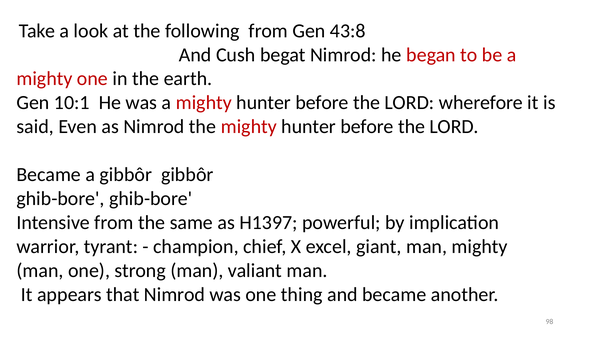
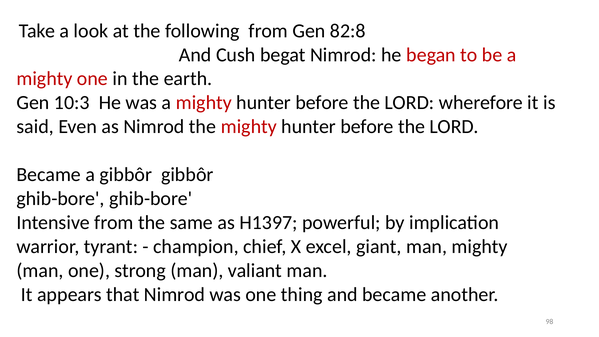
43:8: 43:8 -> 82:8 (348, 31)
10:1: 10:1 -> 10:3 (72, 103)
